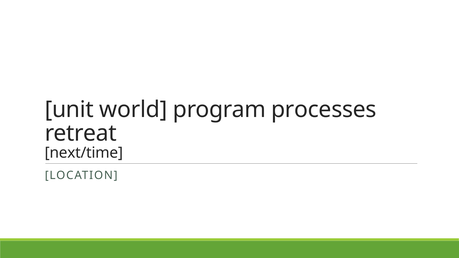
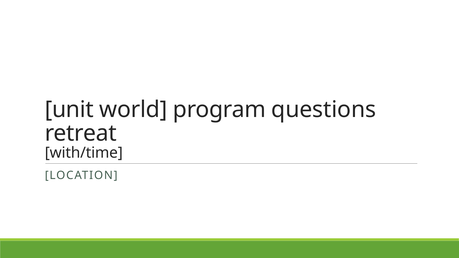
processes: processes -> questions (324, 110)
next/time: next/time -> with/time (84, 153)
